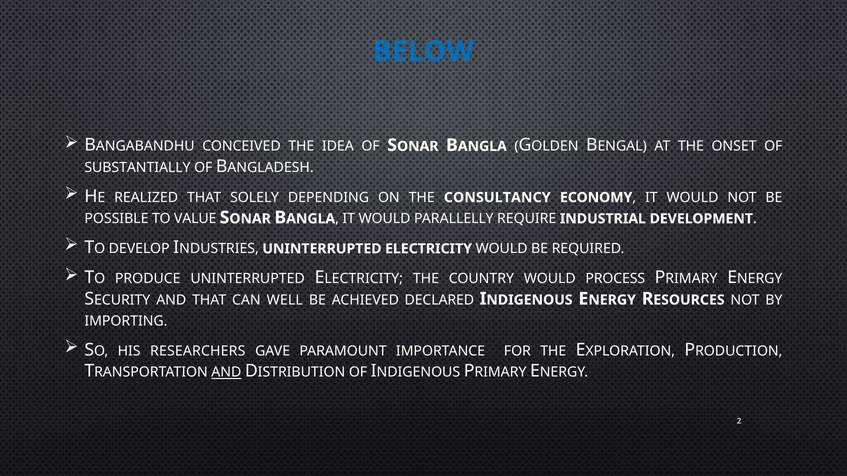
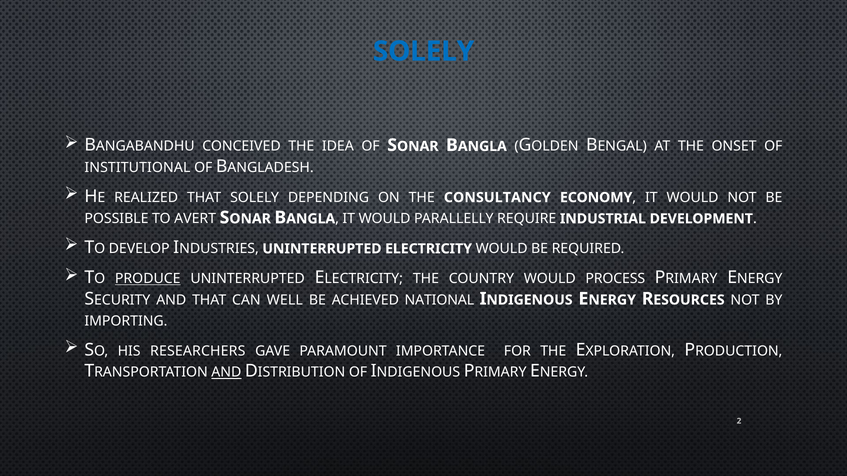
BELOW: BELOW -> SOLELY (424, 51)
SUBSTANTIALLY: SUBSTANTIALLY -> INSTITUTIONAL (137, 168)
VALUE: VALUE -> AVERT (195, 219)
PRODUCE underline: none -> present (148, 279)
DECLARED: DECLARED -> NATIONAL (439, 300)
